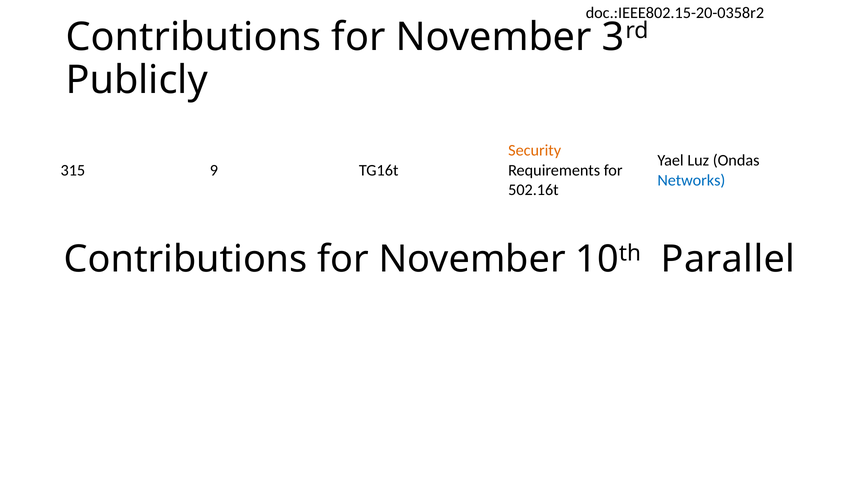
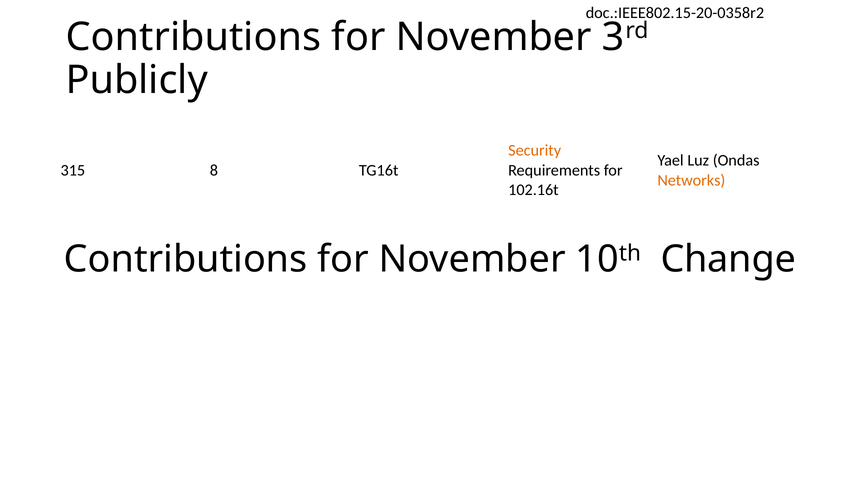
9: 9 -> 8 (214, 171)
Networks colour: blue -> orange (691, 180)
502.16t: 502.16t -> 102.16t (533, 190)
Parallel: Parallel -> Change (728, 260)
